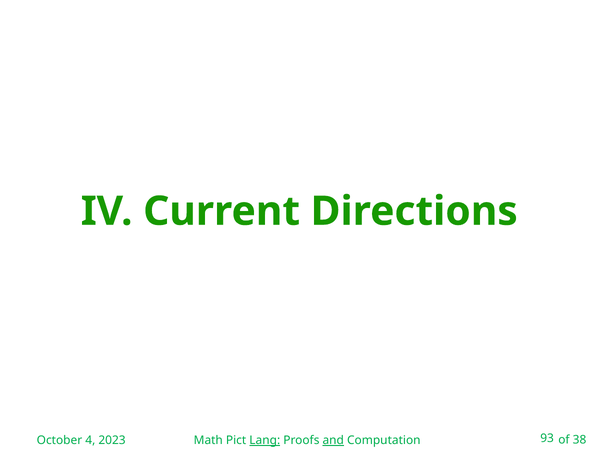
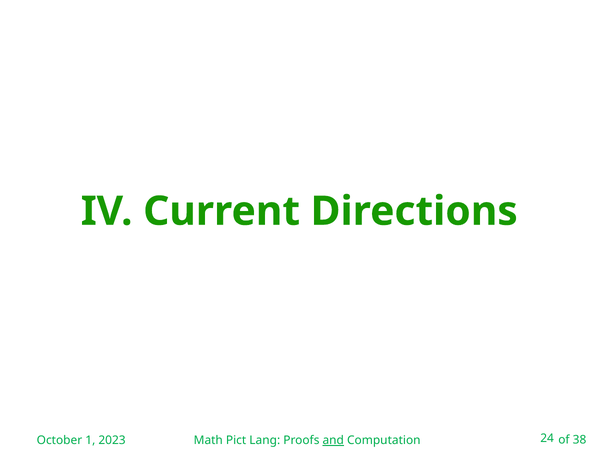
4: 4 -> 1 (90, 440)
Lang underline: present -> none (265, 440)
93: 93 -> 24 (547, 439)
